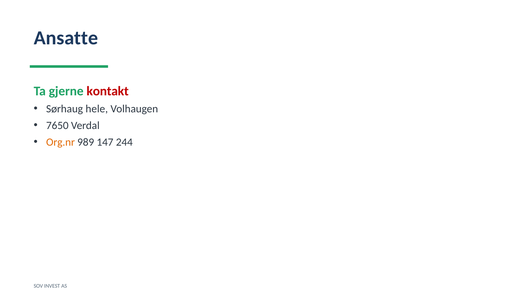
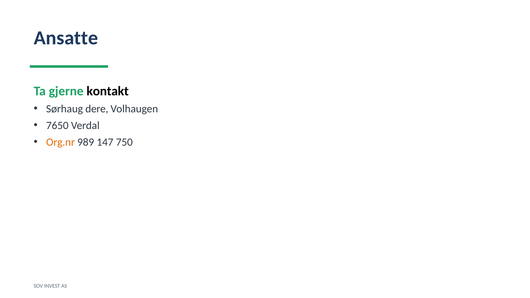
kontakt colour: red -> black (108, 91)
hele: hele -> dere (97, 109)
244: 244 -> 750 (124, 142)
